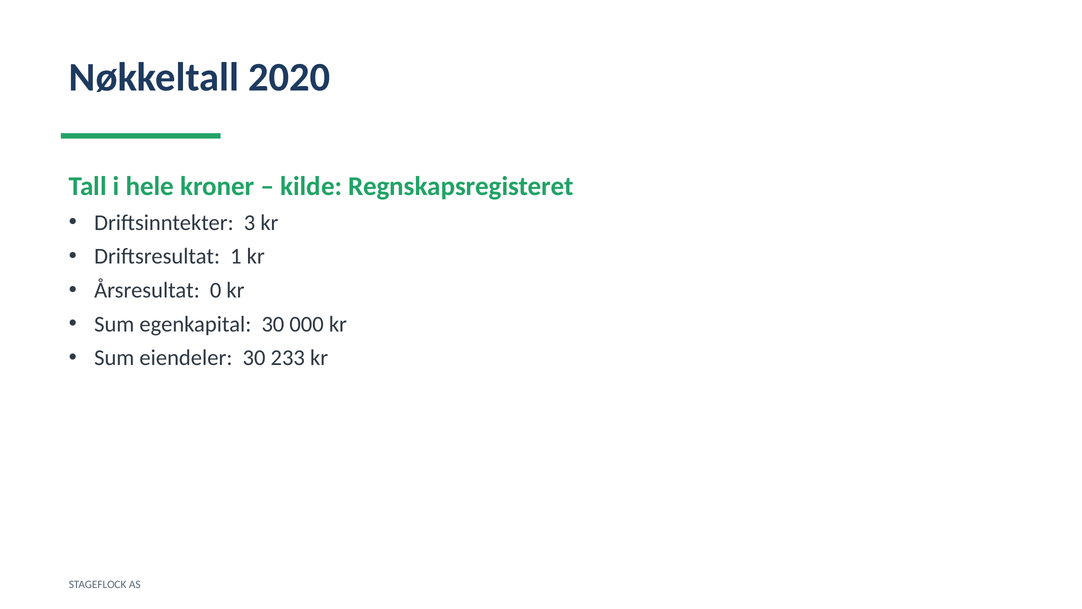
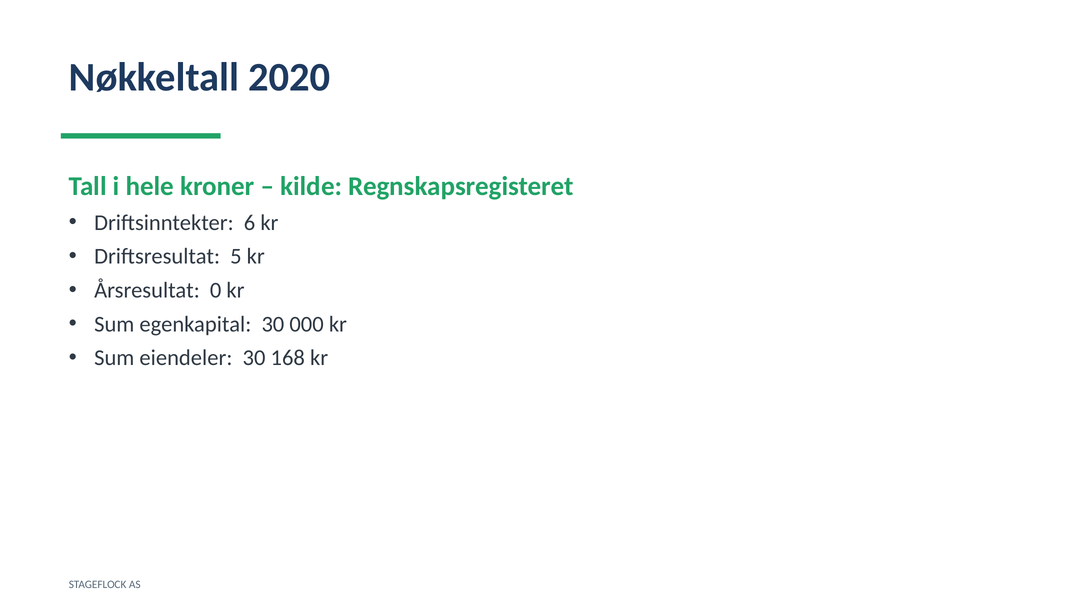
3: 3 -> 6 (250, 222)
1: 1 -> 5 (236, 256)
233: 233 -> 168 (288, 358)
